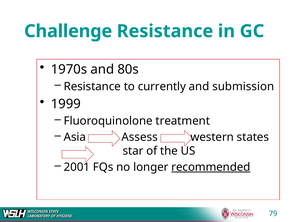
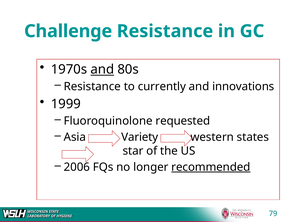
and underline: none -> present (102, 69)
submission: submission -> innovations (243, 86)
treatment: treatment -> requested (183, 121)
Assess: Assess -> Variety (140, 137)
2001: 2001 -> 2006 (77, 167)
